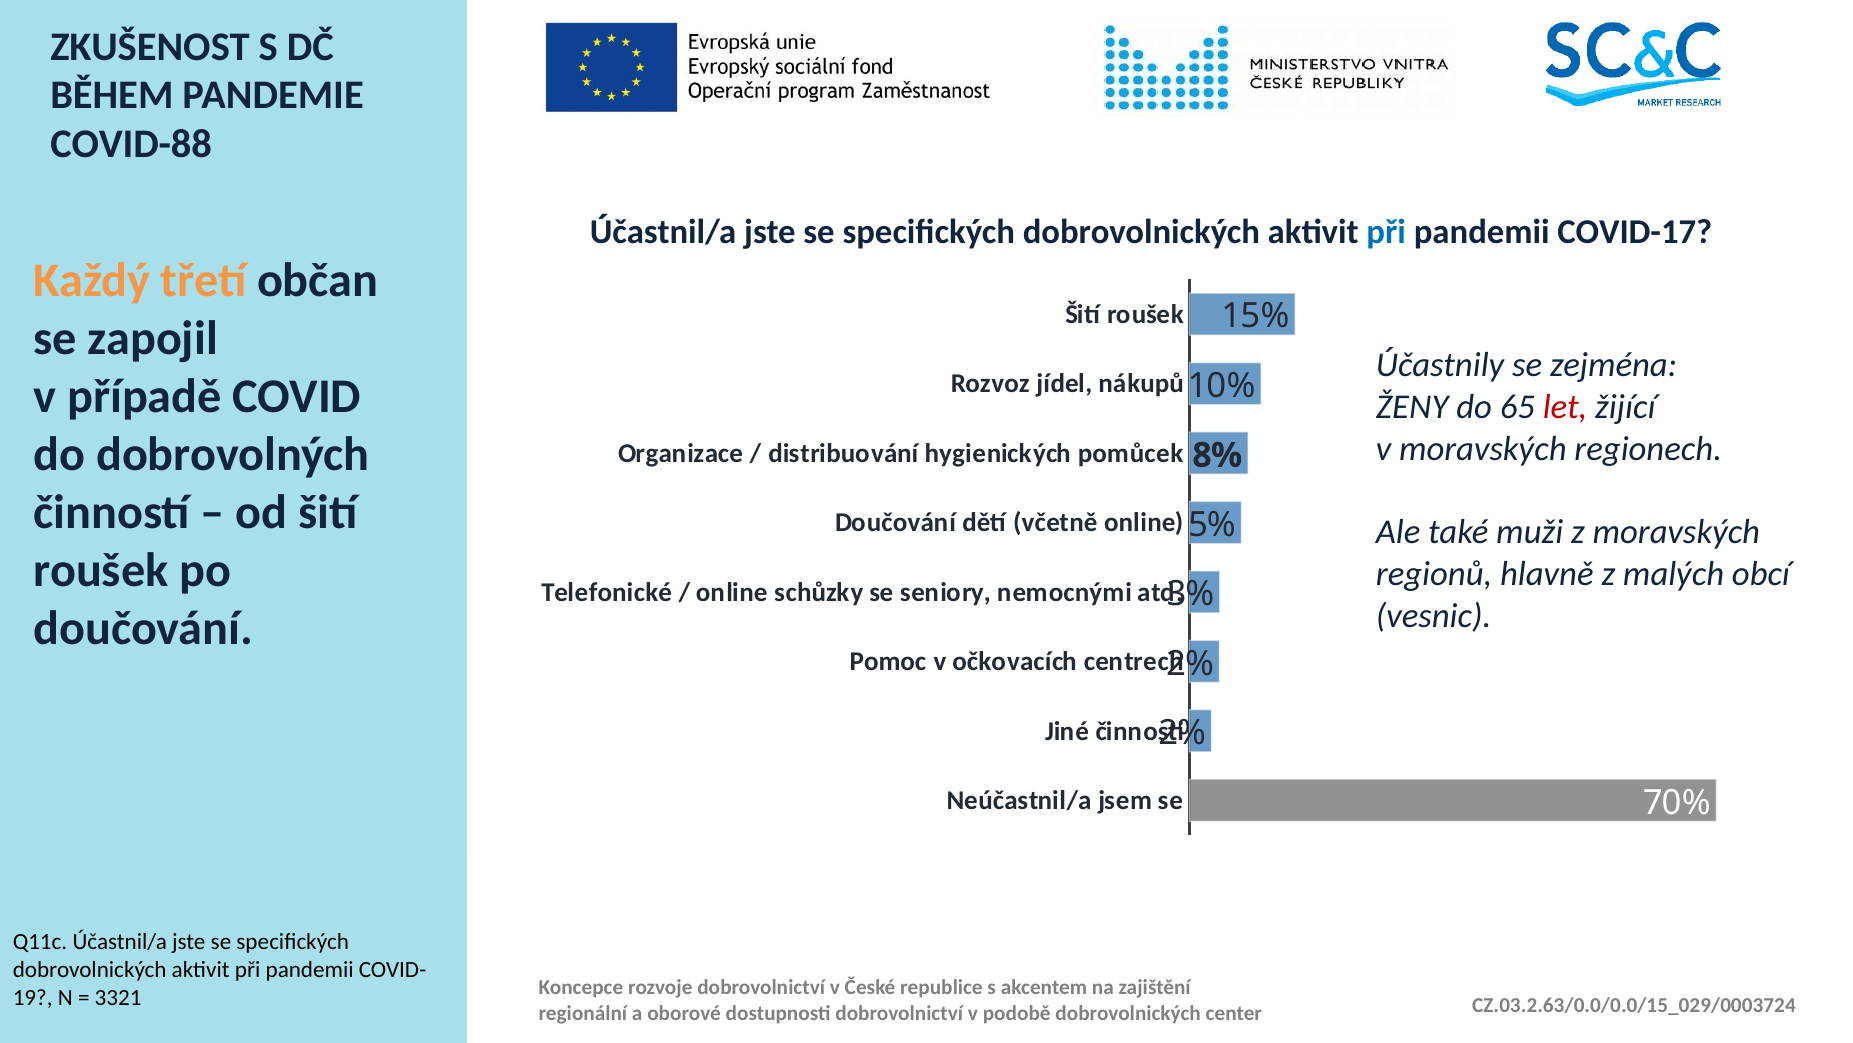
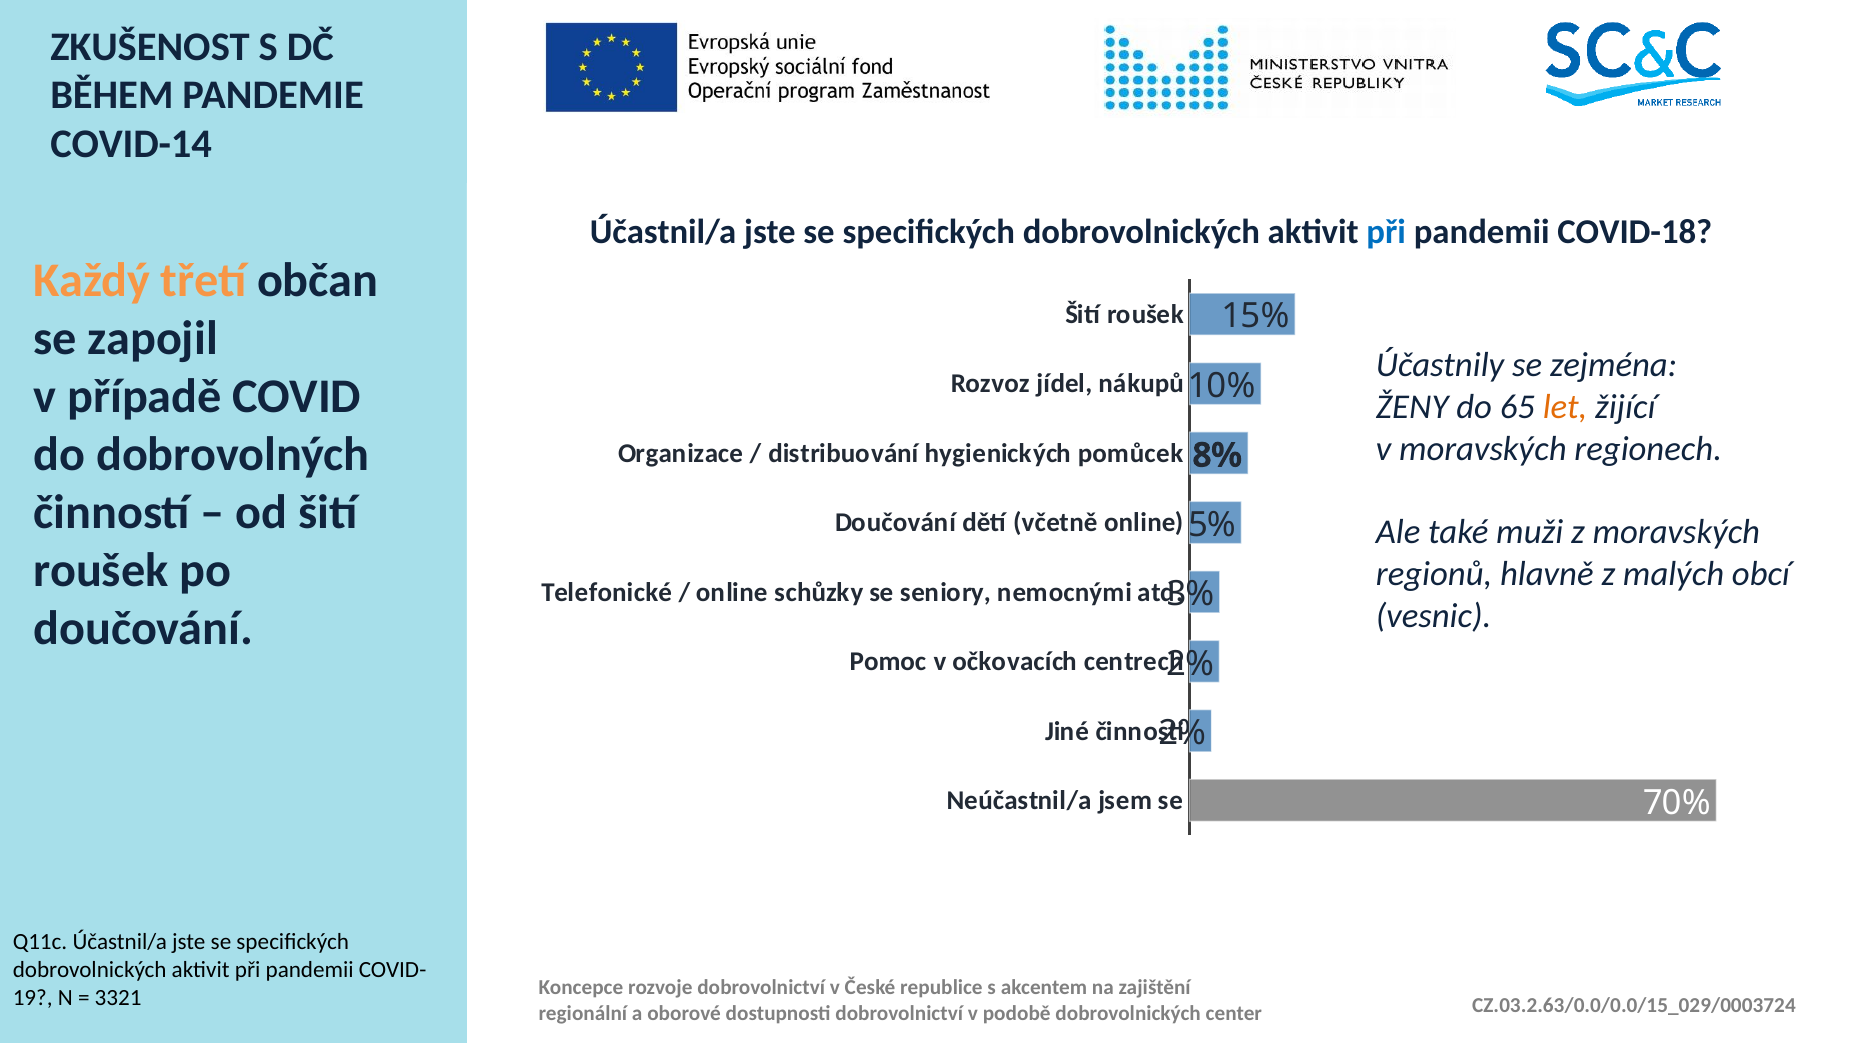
COVID-88: COVID-88 -> COVID-14 (131, 144)
COVID-17: COVID-17 -> COVID-18 (1635, 232)
let colour: red -> orange (1565, 407)
